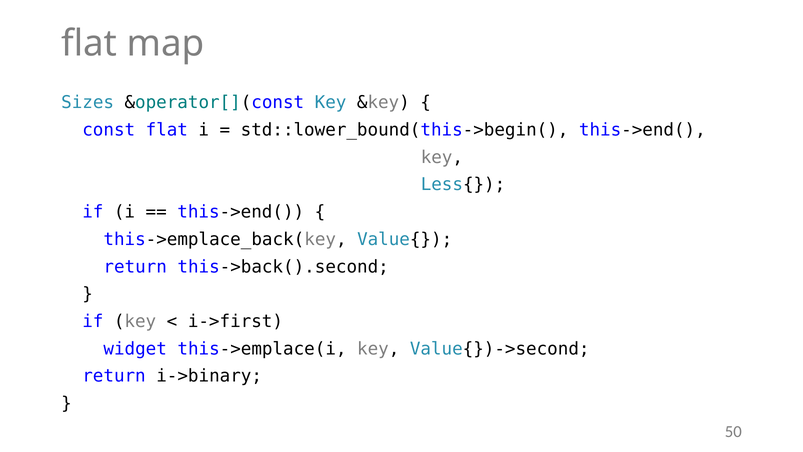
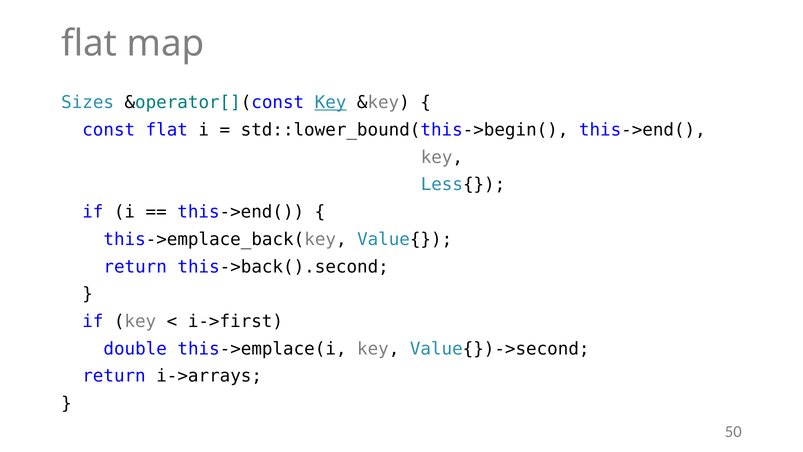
Key underline: none -> present (331, 102)
widget: widget -> double (135, 349)
i->binary: i->binary -> i->arrays (209, 376)
